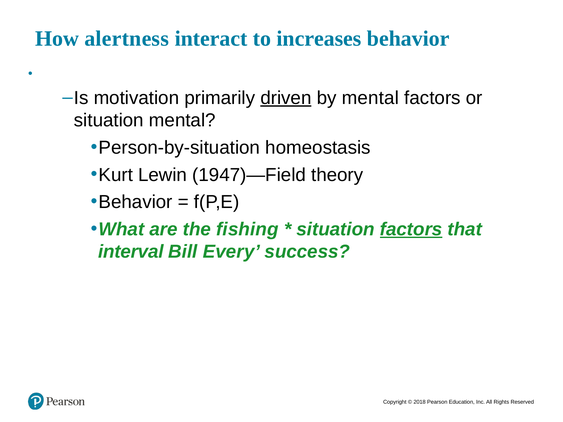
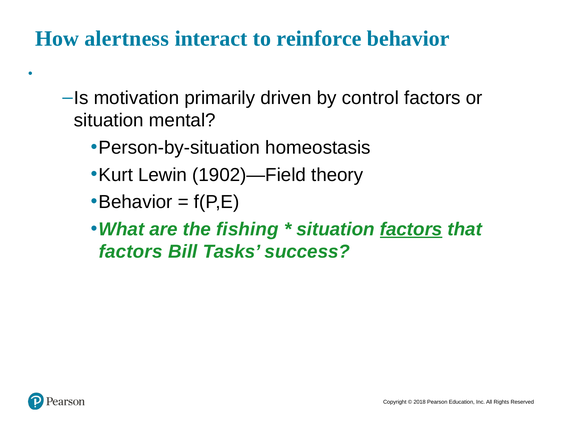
increases: increases -> reinforce (319, 39)
driven underline: present -> none (286, 98)
by mental: mental -> control (370, 98)
1947)—Field: 1947)—Field -> 1902)—Field (249, 175)
interval: interval -> factors (131, 252)
Every: Every -> Tasks (231, 252)
